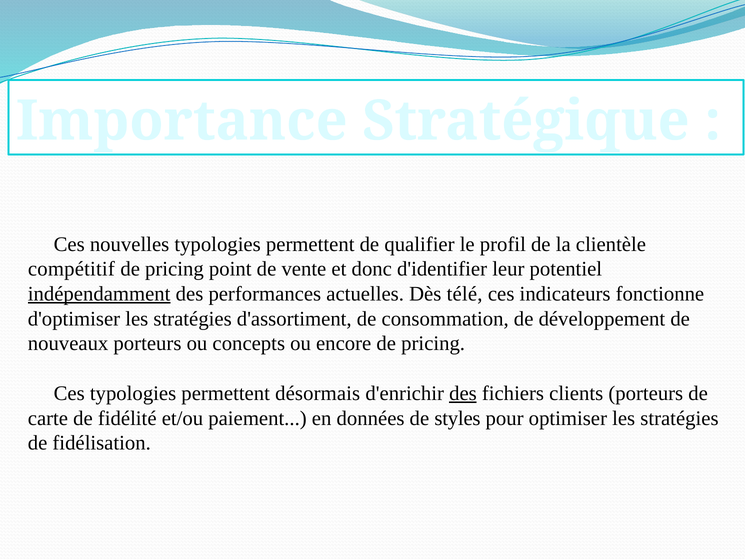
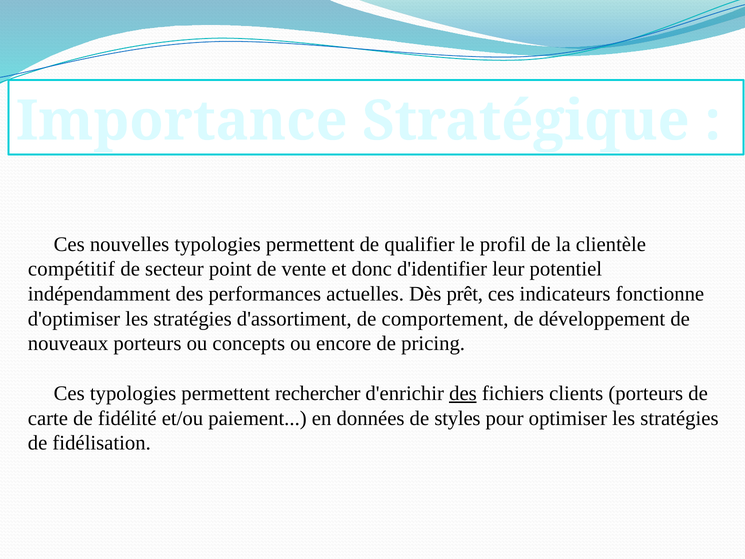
pricing: pricing -> secteur (174, 269)
indépendamment underline: present -> none (99, 294)
télé: télé -> prêt (465, 294)
consommation: consommation -> comportement (445, 319)
désormais: désormais -> rechercher (318, 393)
